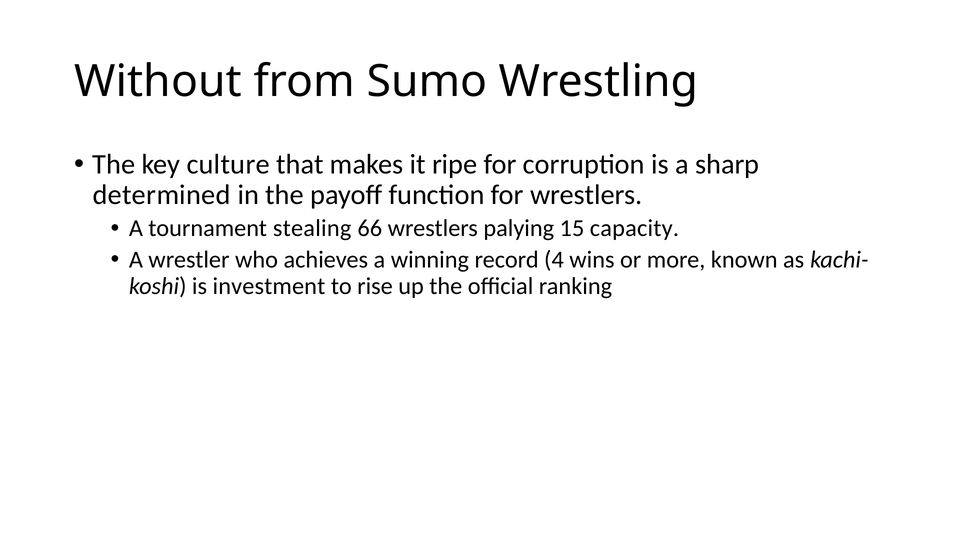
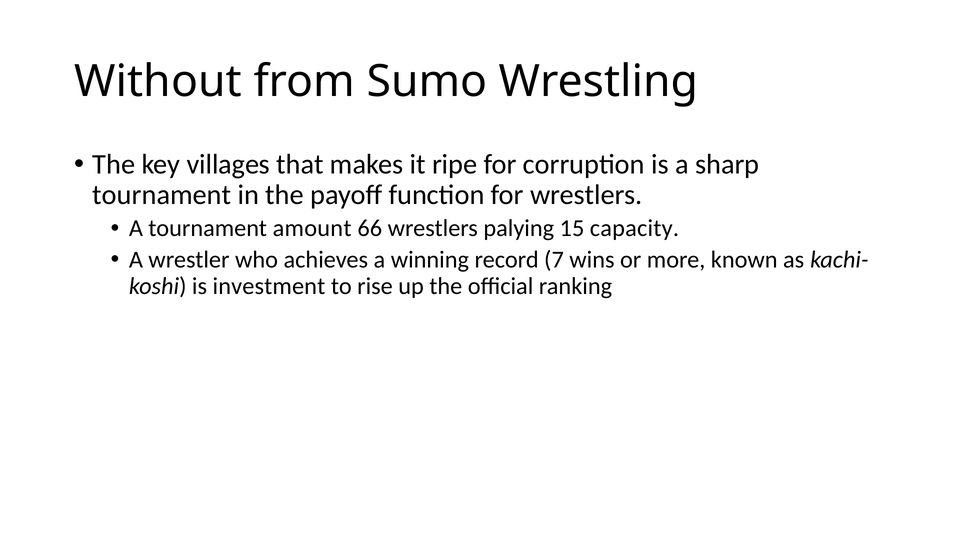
culture: culture -> villages (228, 164)
determined: determined -> tournament (162, 195)
stealing: stealing -> amount (312, 229)
4: 4 -> 7 (554, 260)
